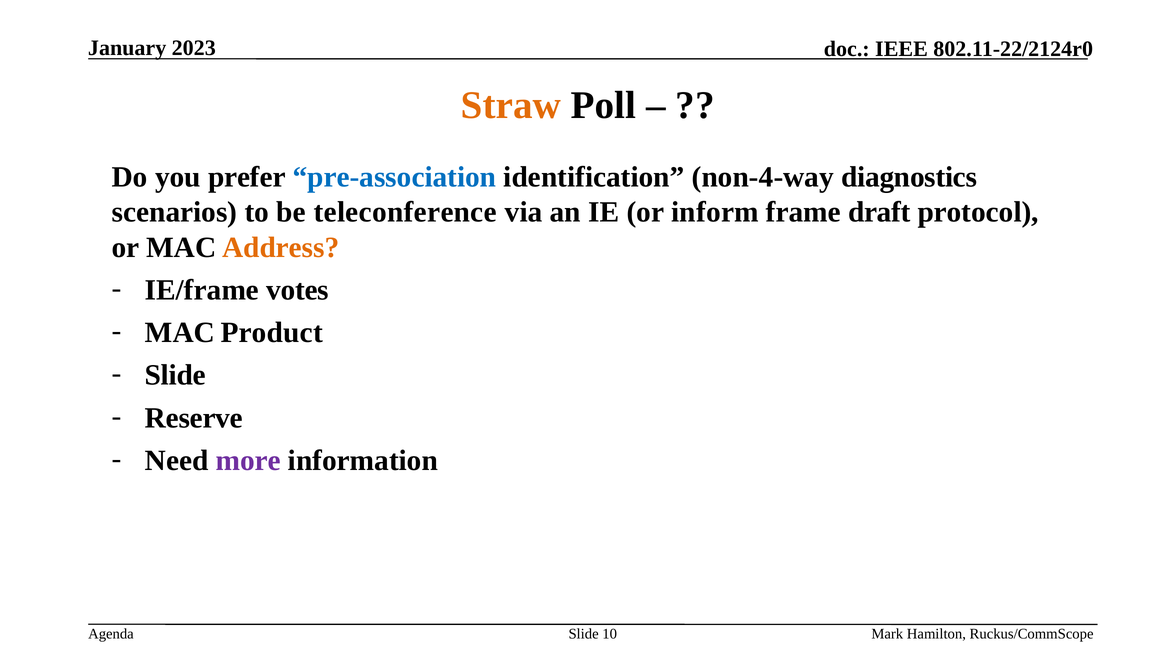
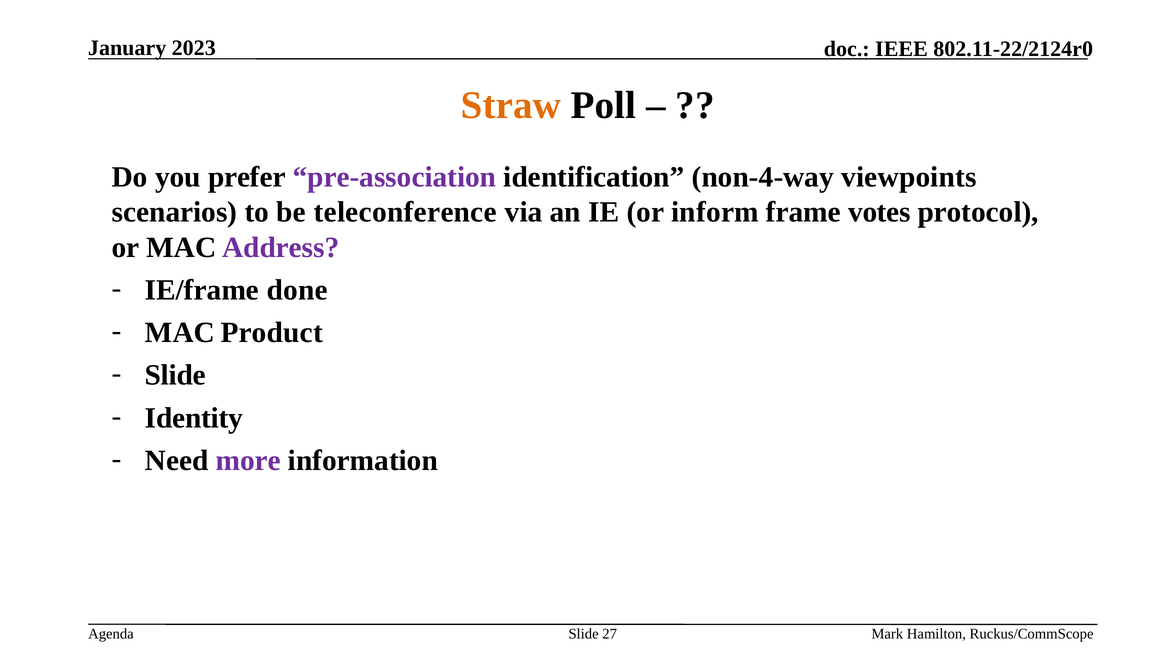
pre-association colour: blue -> purple (394, 177)
diagnostics: diagnostics -> viewpoints (909, 177)
draft: draft -> votes (879, 212)
Address colour: orange -> purple (281, 248)
votes: votes -> done (297, 290)
Reserve: Reserve -> Identity (194, 418)
10: 10 -> 27 (610, 634)
